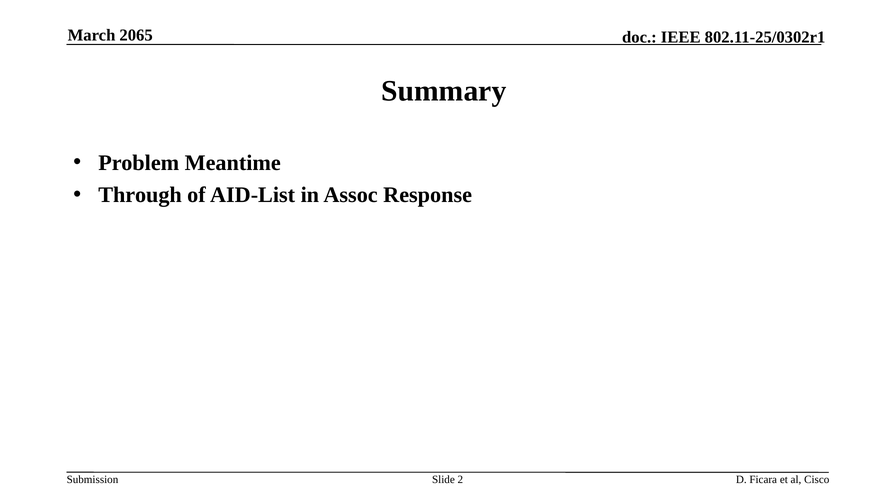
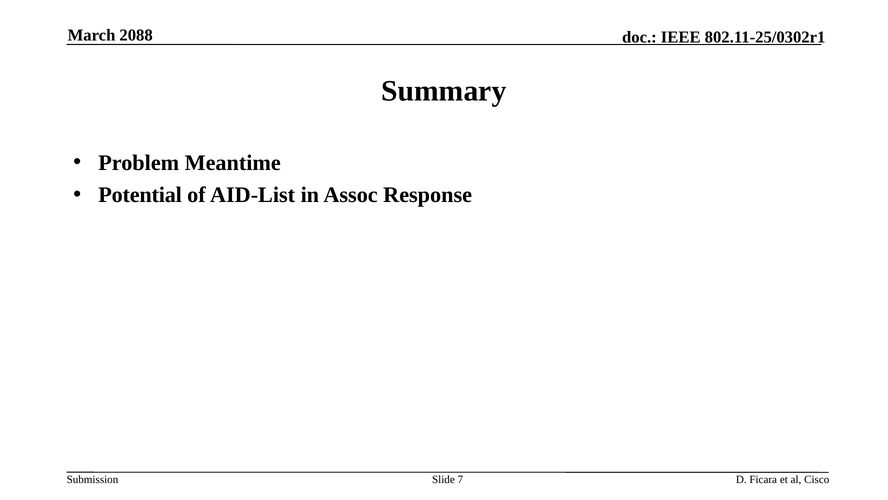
2065: 2065 -> 2088 (136, 35)
Through: Through -> Potential (140, 195)
2: 2 -> 7 (460, 479)
